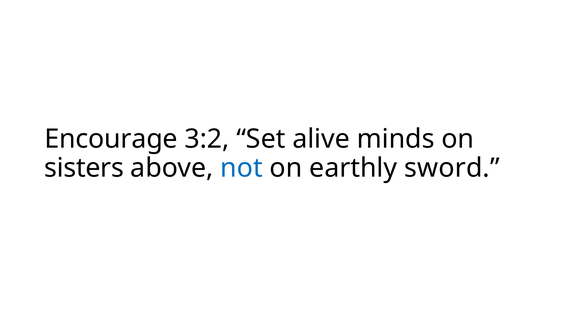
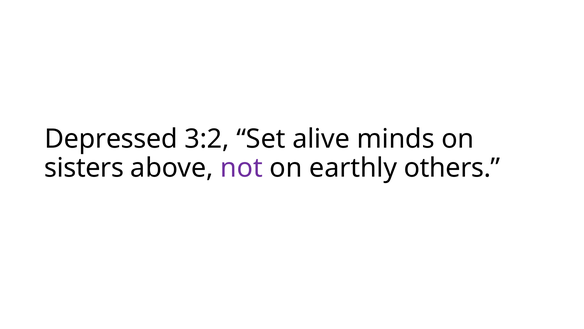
Encourage: Encourage -> Depressed (111, 139)
not colour: blue -> purple (241, 168)
sword: sword -> others (452, 168)
